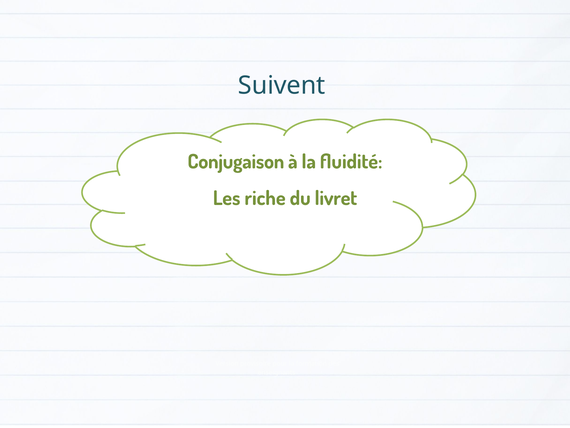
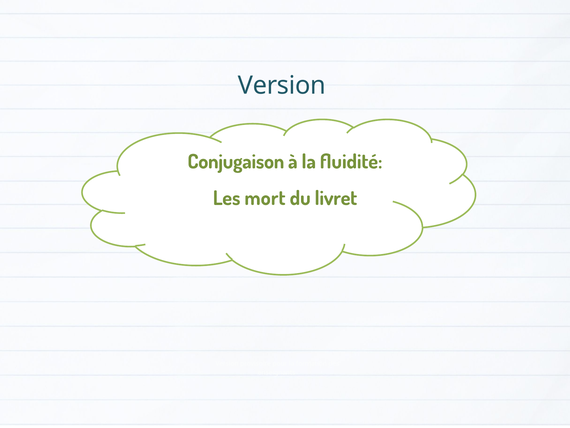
Suivent: Suivent -> Version (282, 85)
riche: riche -> mort (265, 198)
